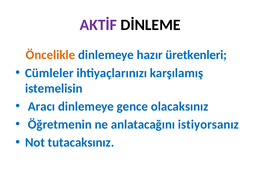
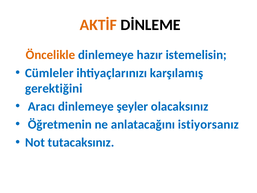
AKTİF colour: purple -> orange (98, 25)
üretkenleri: üretkenleri -> istemelisin (196, 55)
istemelisin: istemelisin -> gerektiğini (54, 88)
gence: gence -> şeyler (132, 106)
